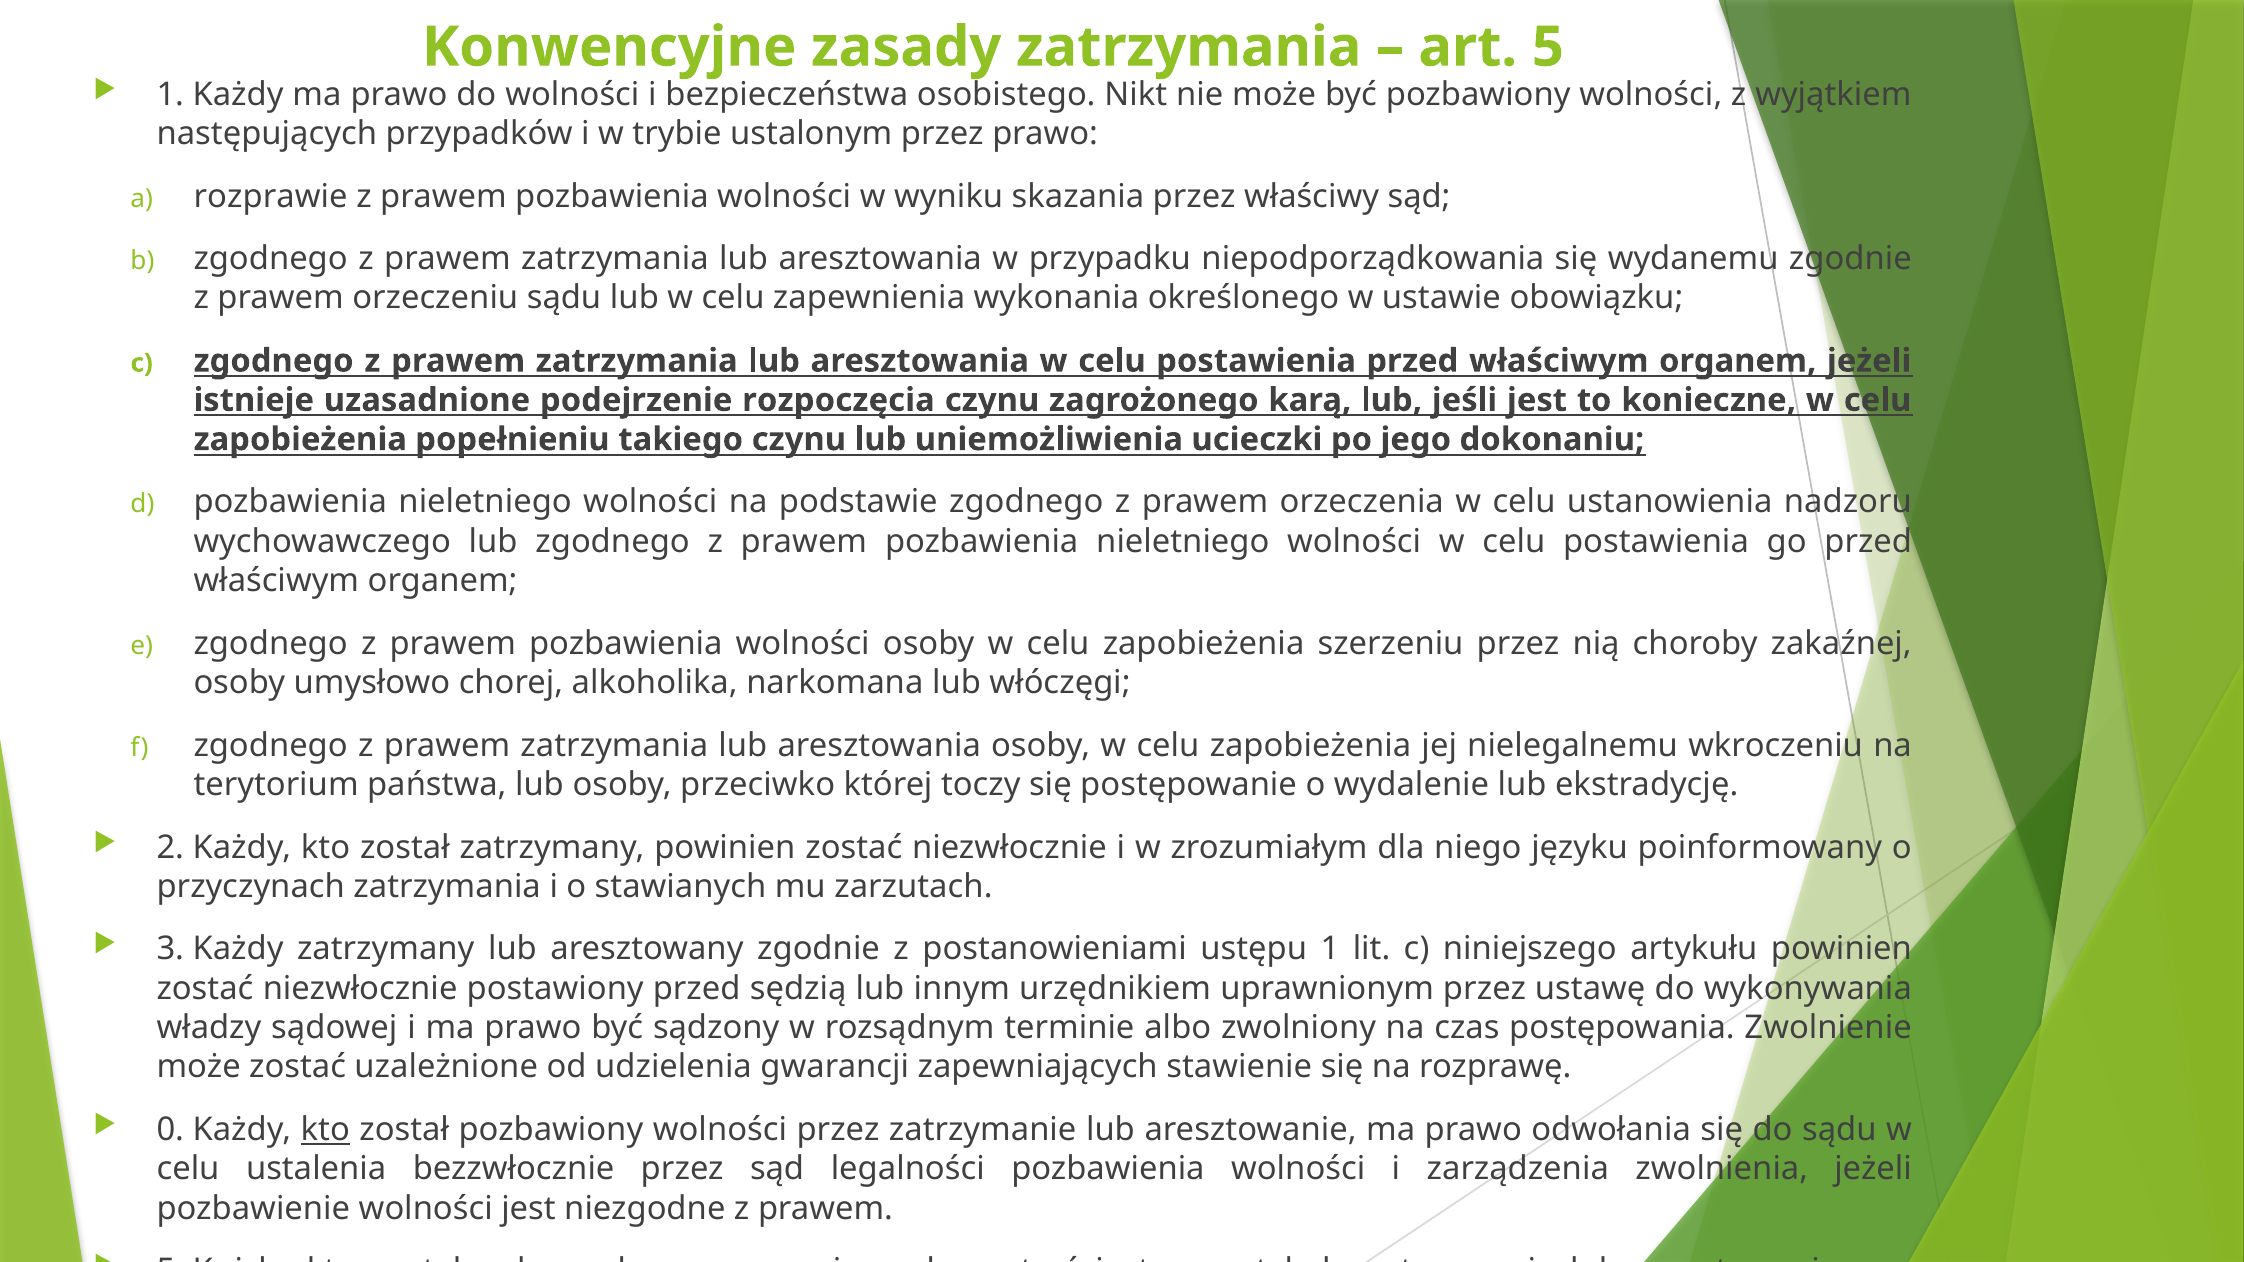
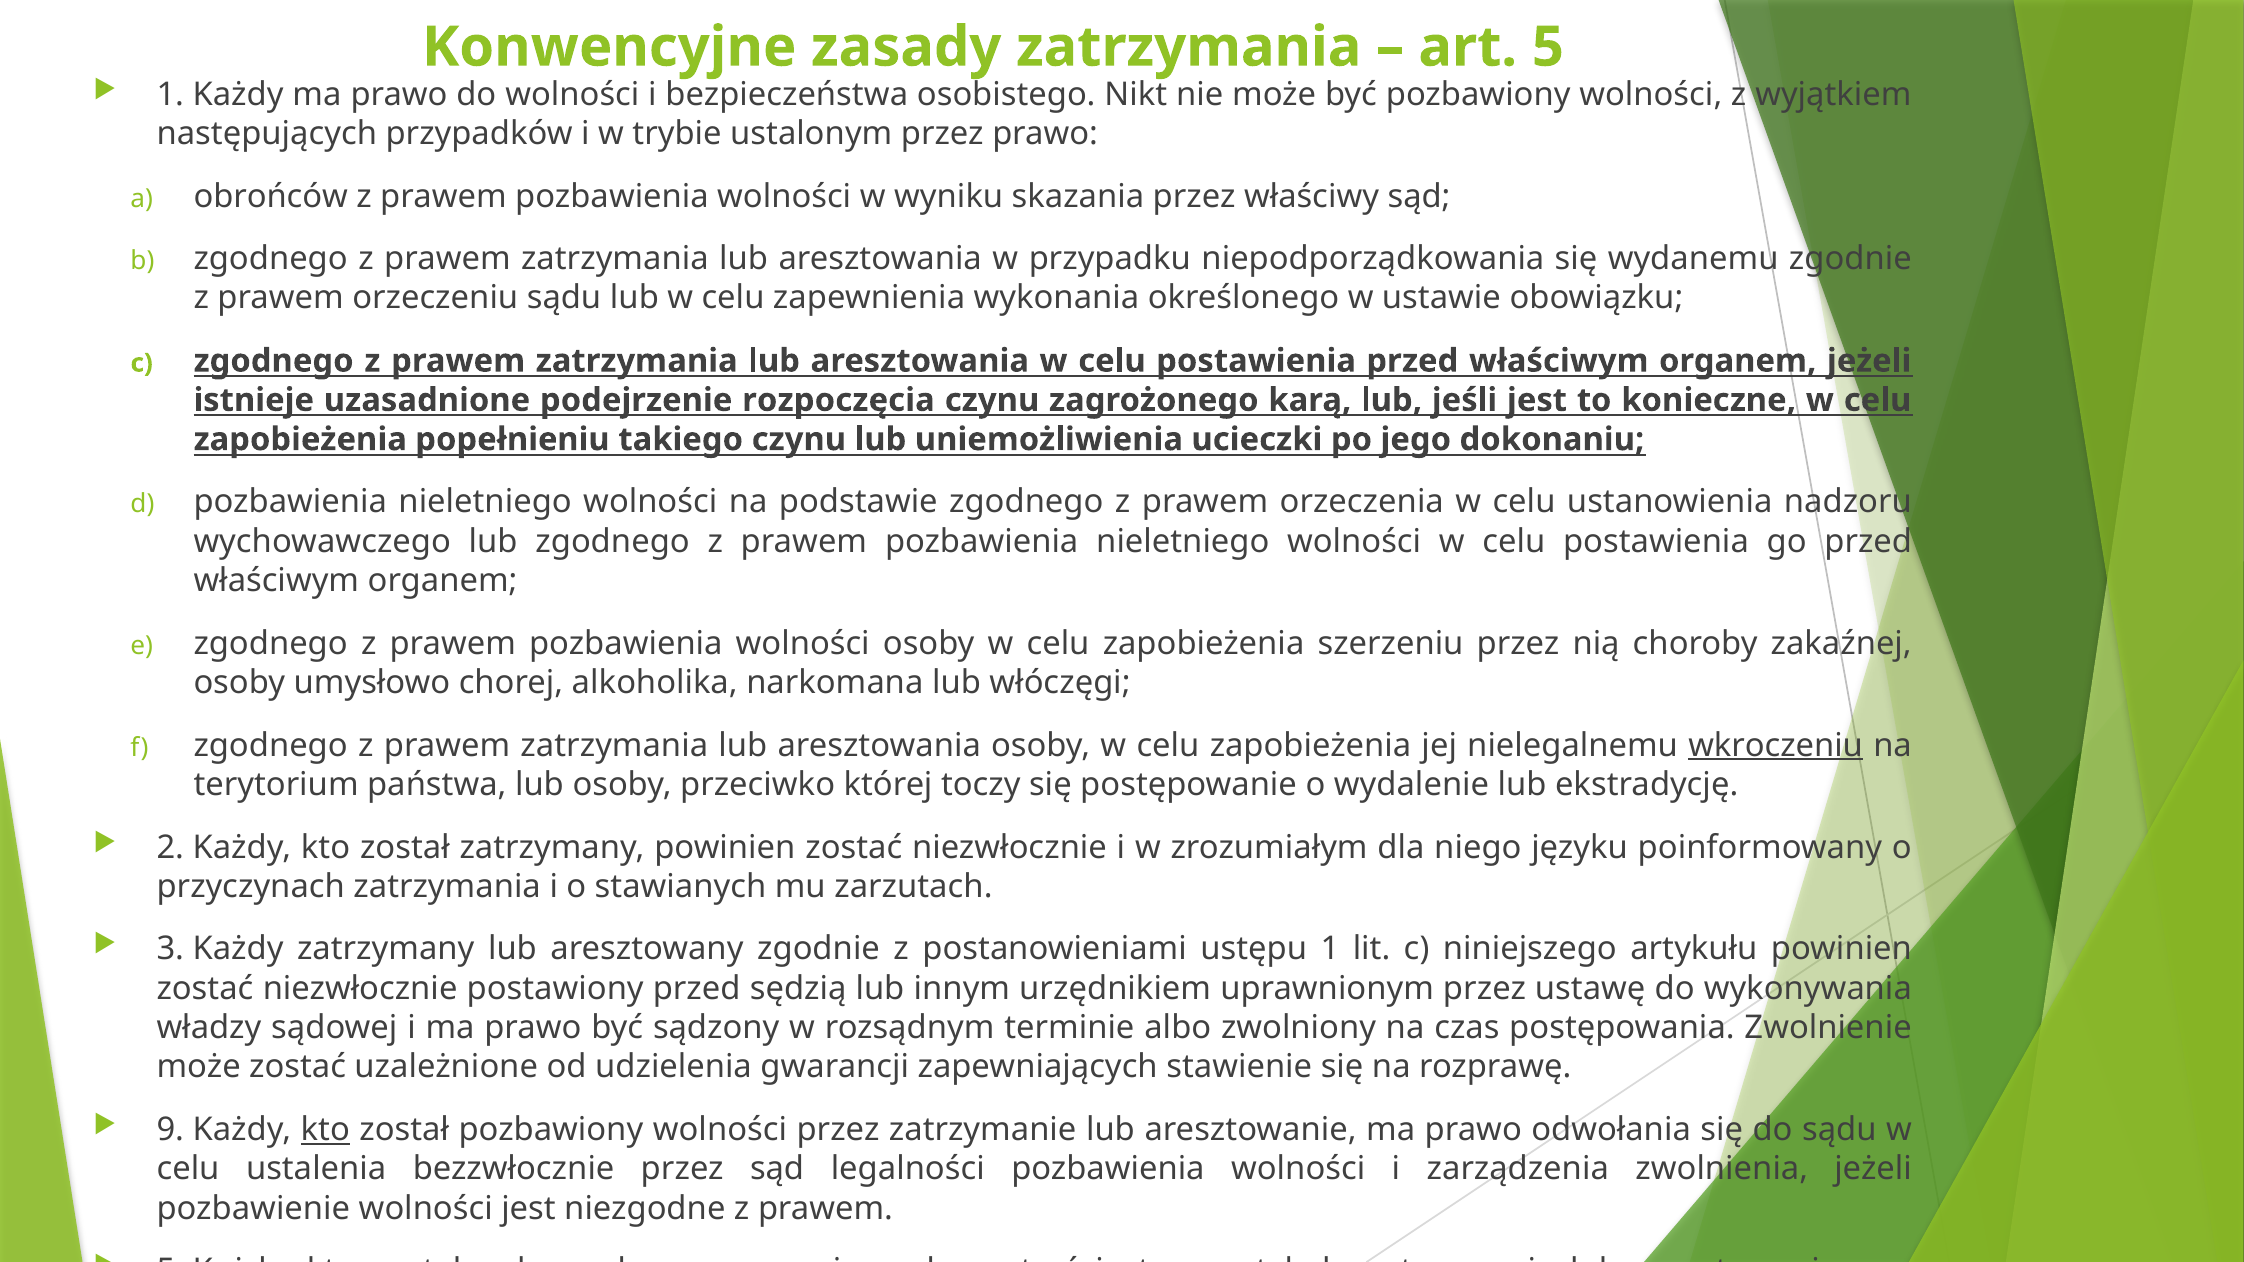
rozprawie: rozprawie -> obrońców (271, 196)
wkroczeniu underline: none -> present (1776, 745)
0: 0 -> 9 (170, 1130)
